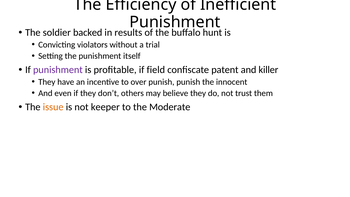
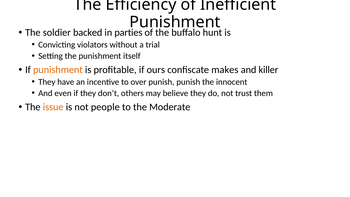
results: results -> parties (128, 33)
punishment colour: purple -> orange (58, 70)
field: field -> ours (156, 70)
patent: patent -> makes (225, 70)
keeper: keeper -> people (105, 107)
